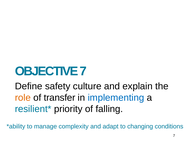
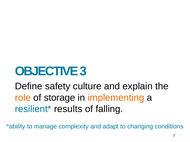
OBJECTIVE 7: 7 -> 3 (83, 71)
transfer: transfer -> storage (60, 98)
implementing colour: blue -> orange (116, 98)
priority: priority -> results (68, 109)
